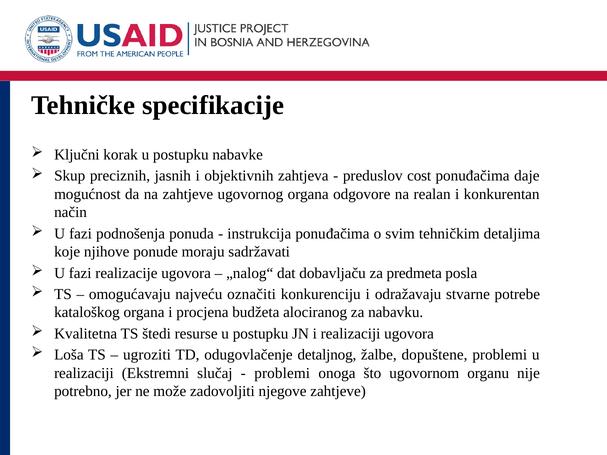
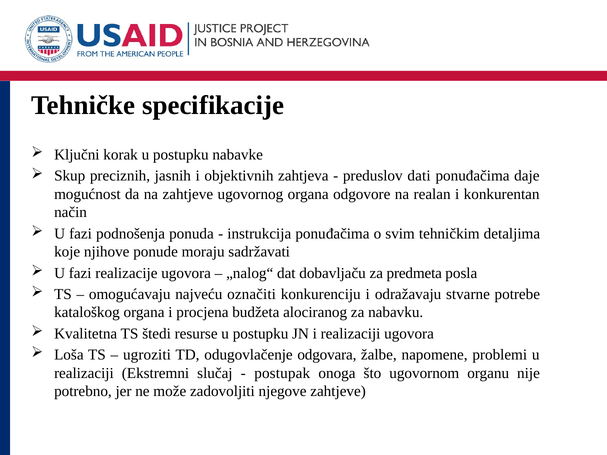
cost: cost -> dati (419, 176)
detaljnog: detaljnog -> odgovara (327, 355)
dopuštene: dopuštene -> napomene (435, 355)
problemi: problemi -> postupak (282, 373)
